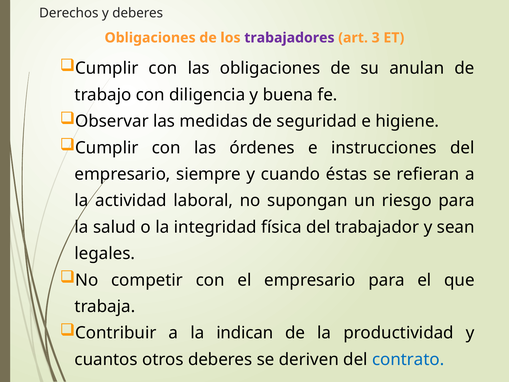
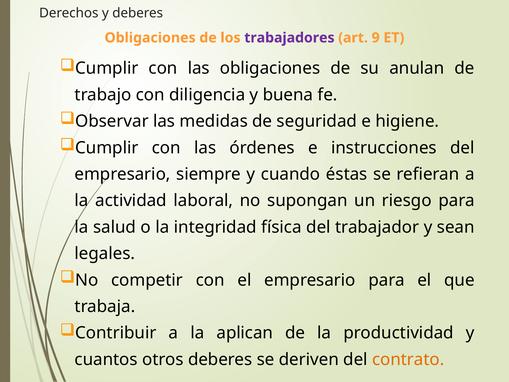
3: 3 -> 9 (376, 38)
indican: indican -> aplican (245, 333)
contrato colour: blue -> orange (408, 359)
